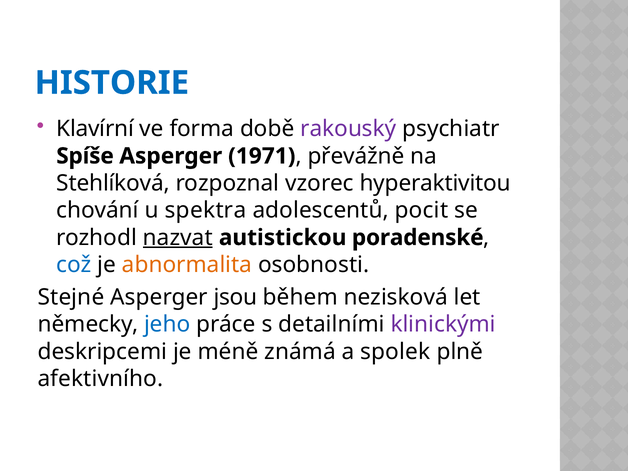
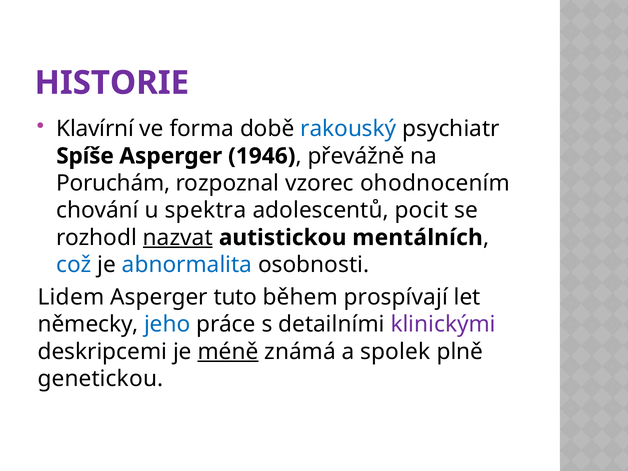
HISTORIE colour: blue -> purple (112, 83)
rakouský colour: purple -> blue (348, 129)
1971: 1971 -> 1946 (262, 156)
Stehlíková: Stehlíková -> Poruchám (113, 183)
hyperaktivitou: hyperaktivitou -> ohodnocením (435, 183)
poradenské: poradenské -> mentálních (418, 238)
abnormalita colour: orange -> blue (187, 265)
Stejné: Stejné -> Lidem (71, 297)
jsou: jsou -> tuto (235, 297)
nezisková: nezisková -> prospívají (396, 297)
méně underline: none -> present (228, 352)
afektivního: afektivního -> genetickou (100, 379)
